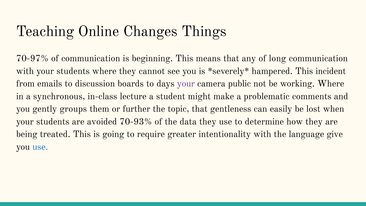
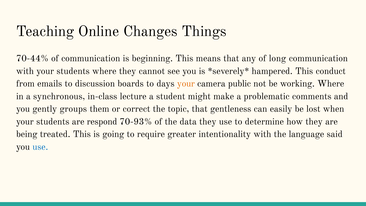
70-97%: 70-97% -> 70-44% (32, 58)
incident: incident -> conduct (331, 71)
your colour: purple -> orange (186, 84)
further: further -> correct (136, 109)
avoided: avoided -> respond (102, 121)
give: give -> said (335, 134)
